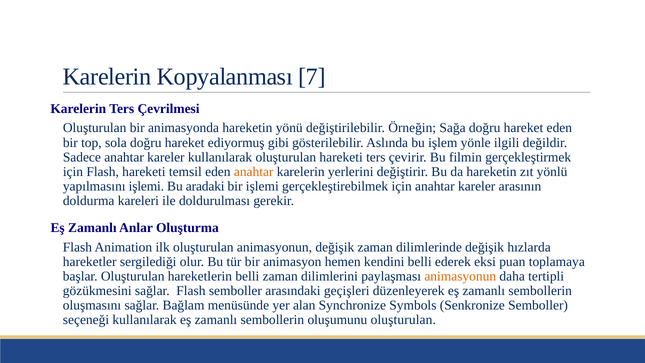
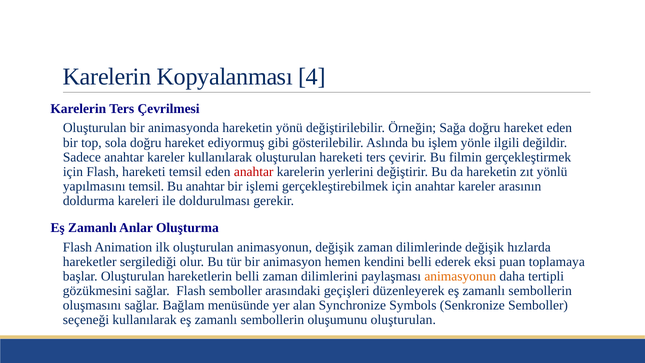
7: 7 -> 4 (312, 77)
anahtar colour: orange -> red (254, 172)
yapılmasını işlemi: işlemi -> temsil (146, 186)
Bu aradaki: aradaki -> anahtar (205, 186)
